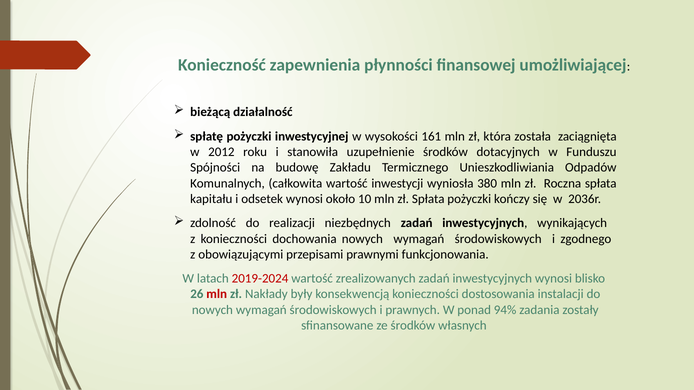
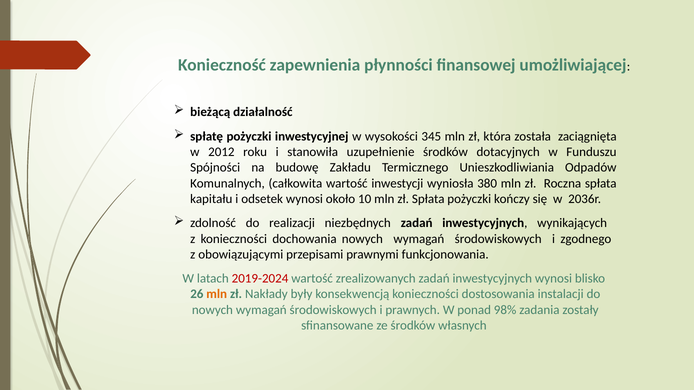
161: 161 -> 345 (431, 137)
mln colour: red -> orange (217, 294)
94%: 94% -> 98% (505, 310)
